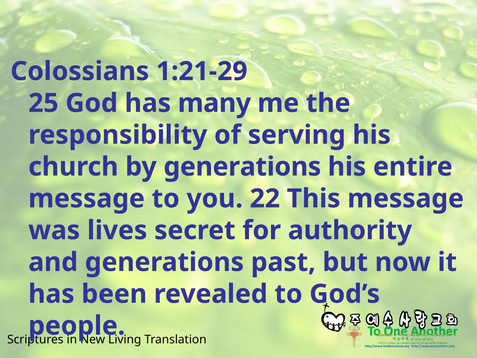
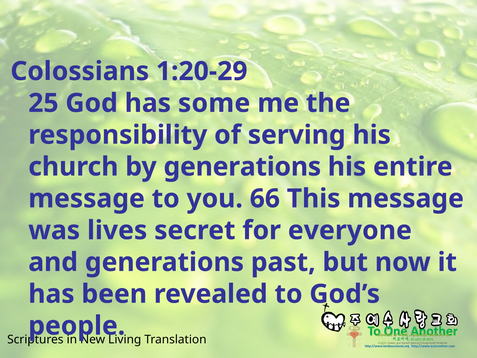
1:21-29: 1:21-29 -> 1:20-29 (202, 71)
many: many -> some (214, 103)
22: 22 -> 66 (265, 198)
authority: authority -> everyone (350, 230)
